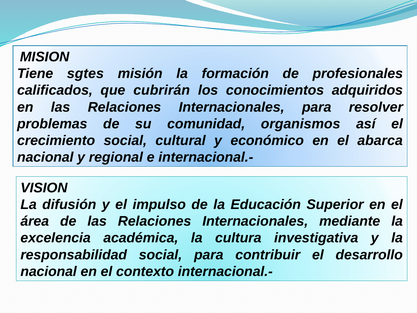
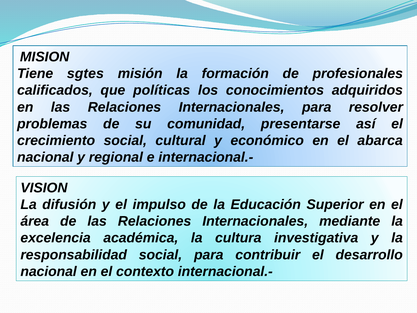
cubrirán: cubrirán -> políticas (162, 90)
organismos: organismos -> presentarse (301, 124)
